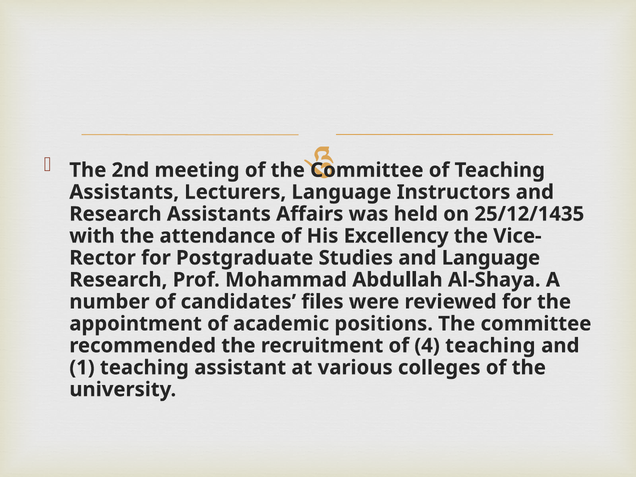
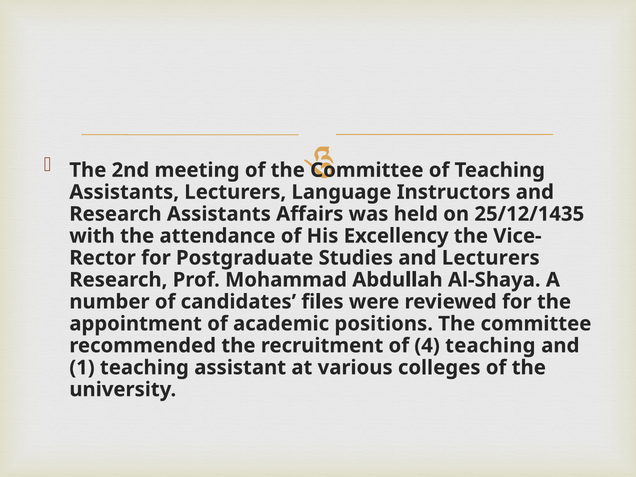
and Language: Language -> Lecturers (491, 258)
